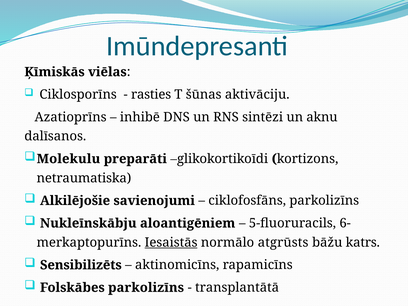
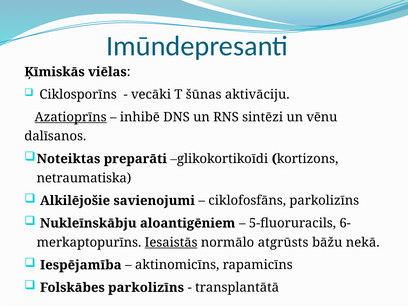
rasties: rasties -> vecāki (151, 94)
Azatioprīns underline: none -> present (71, 117)
aknu: aknu -> vēnu (322, 117)
Molekulu: Molekulu -> Noteiktas (68, 159)
katrs: katrs -> nekā (363, 242)
Sensibilizēts: Sensibilizēts -> Iespējamība (81, 265)
